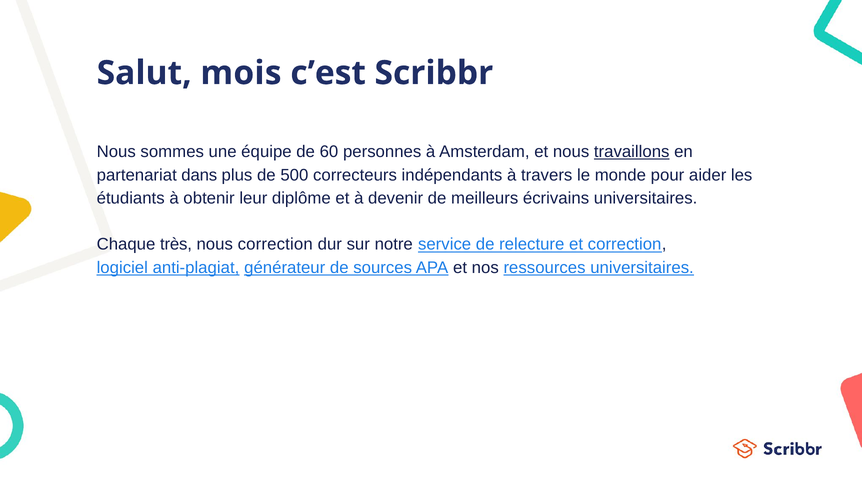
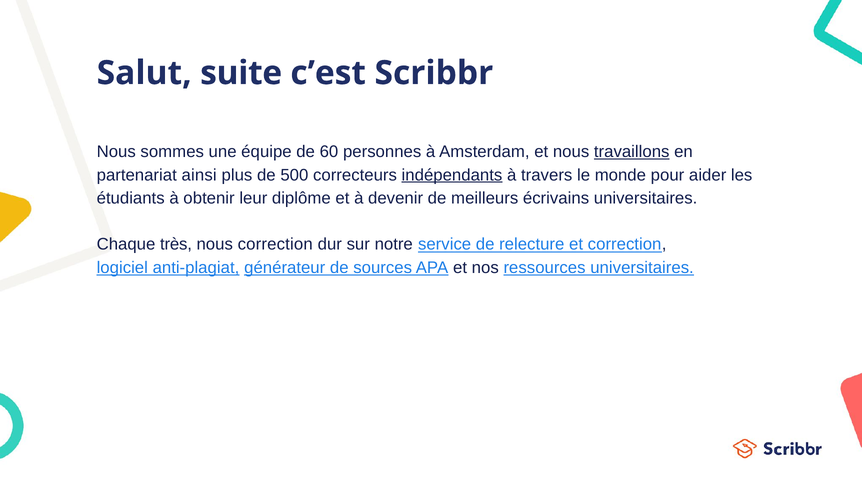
mois: mois -> suite (241, 73)
dans: dans -> ainsi (199, 175)
indépendants underline: none -> present (452, 175)
